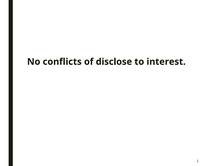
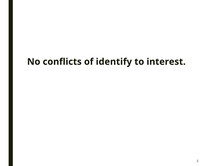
disclose: disclose -> identify (114, 62)
